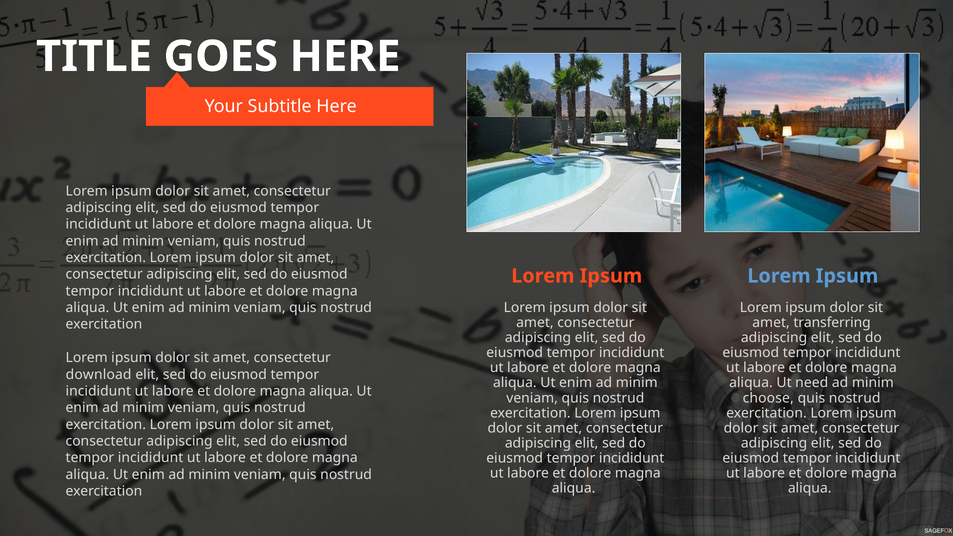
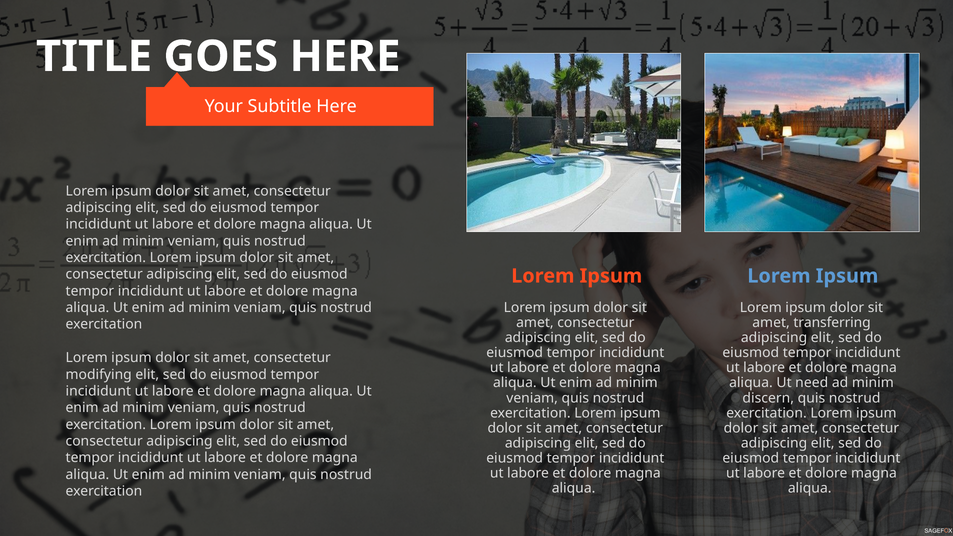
download: download -> modifying (99, 375)
choose: choose -> discern (768, 398)
